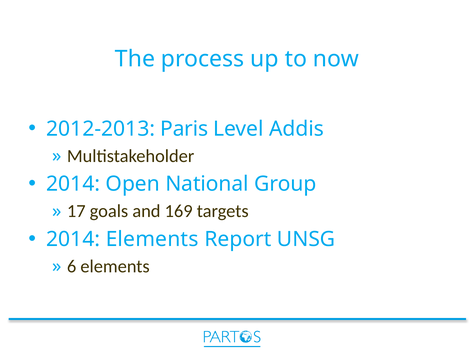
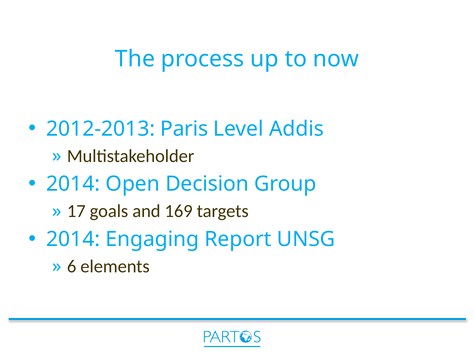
National: National -> Decision (207, 184)
2014 Elements: Elements -> Engaging (152, 240)
